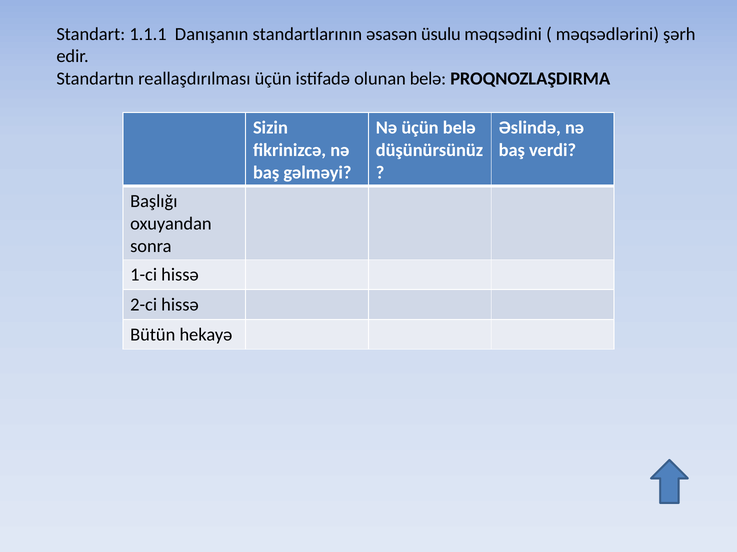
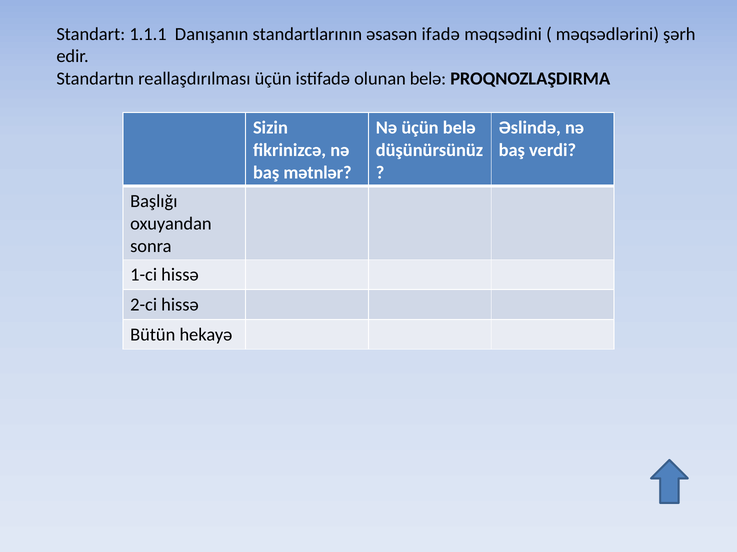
üsulu: üsulu -> ifadə (441, 34)
gəlməyi: gəlməyi -> mətnlər (318, 173)
